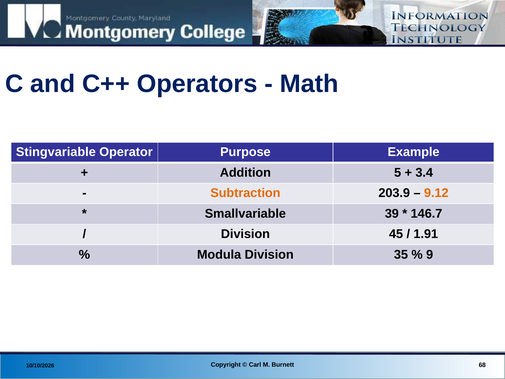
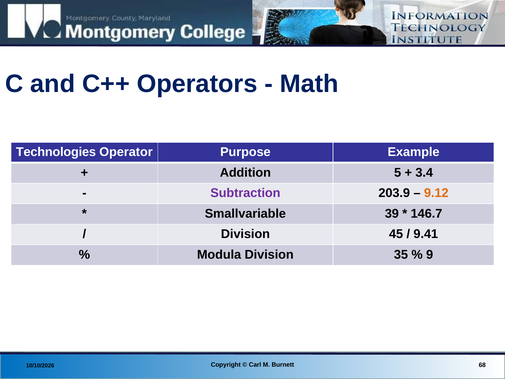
Stingvariable: Stingvariable -> Technologies (56, 152)
Subtraction colour: orange -> purple (245, 193)
1.91: 1.91 -> 9.41 (426, 234)
